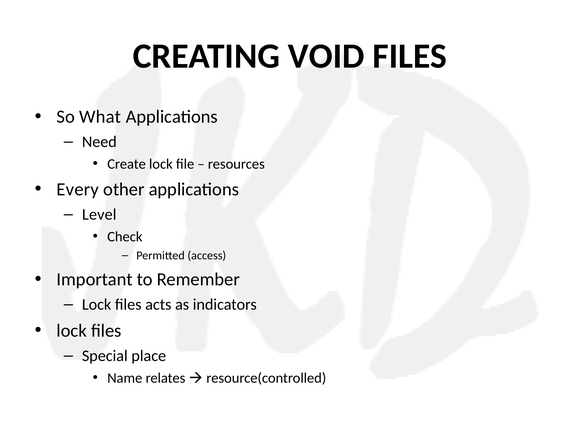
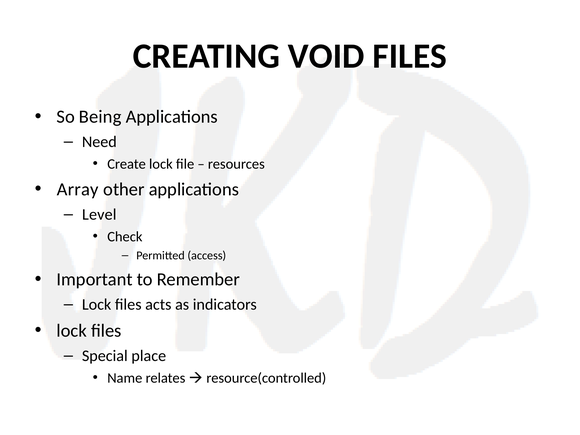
What: What -> Being (100, 117)
Every: Every -> Array (78, 189)
